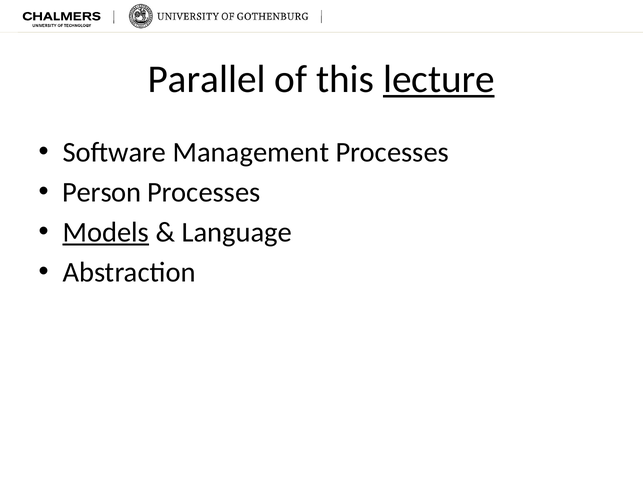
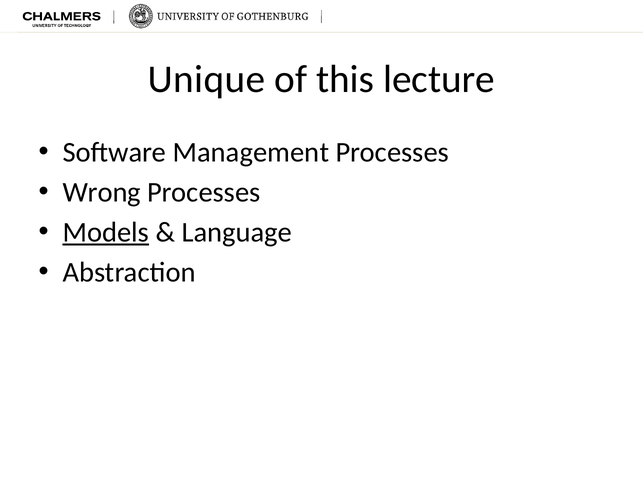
Parallel: Parallel -> Unique (206, 79)
lecture underline: present -> none (439, 79)
Person: Person -> Wrong (102, 192)
